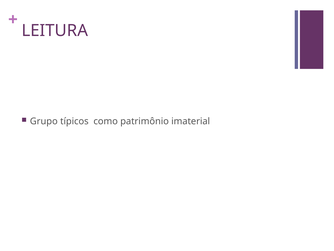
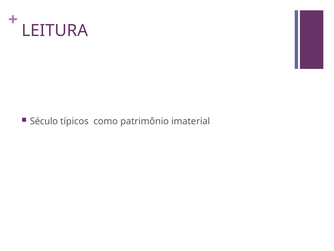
Grupo: Grupo -> Século (44, 121)
